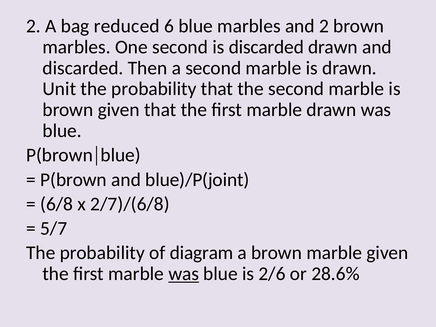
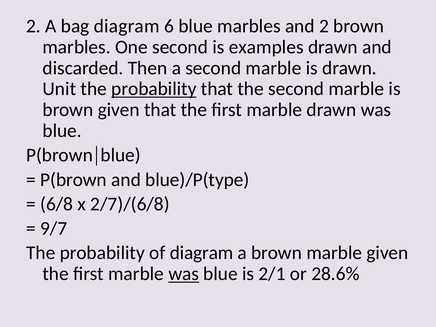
bag reduced: reduced -> diagram (127, 26)
is discarded: discarded -> examples (266, 47)
probability underline: none -> present (154, 89)
blue)/P(joint: blue)/P(joint -> blue)/P(type (197, 180)
5/7: 5/7 -> 9/7 (54, 228)
2/6: 2/6 -> 2/1 (272, 274)
